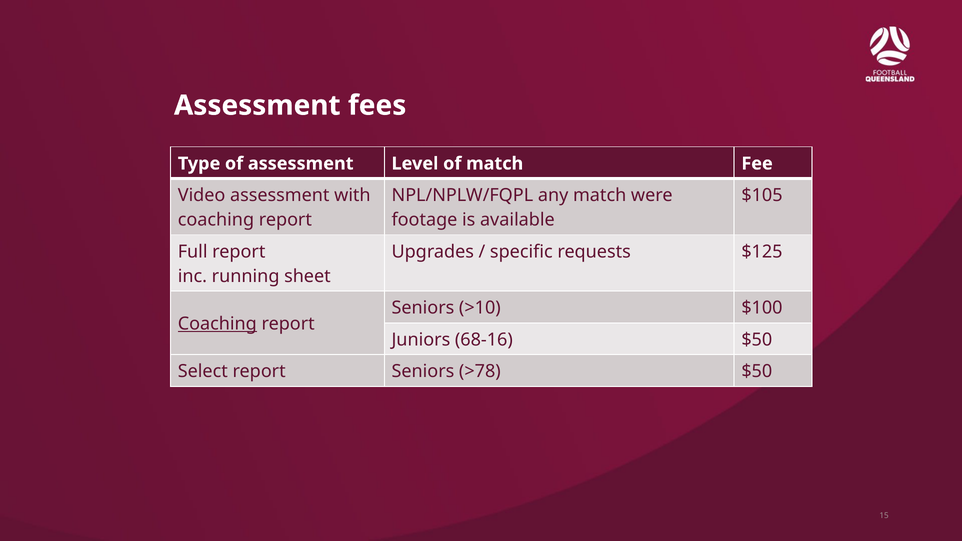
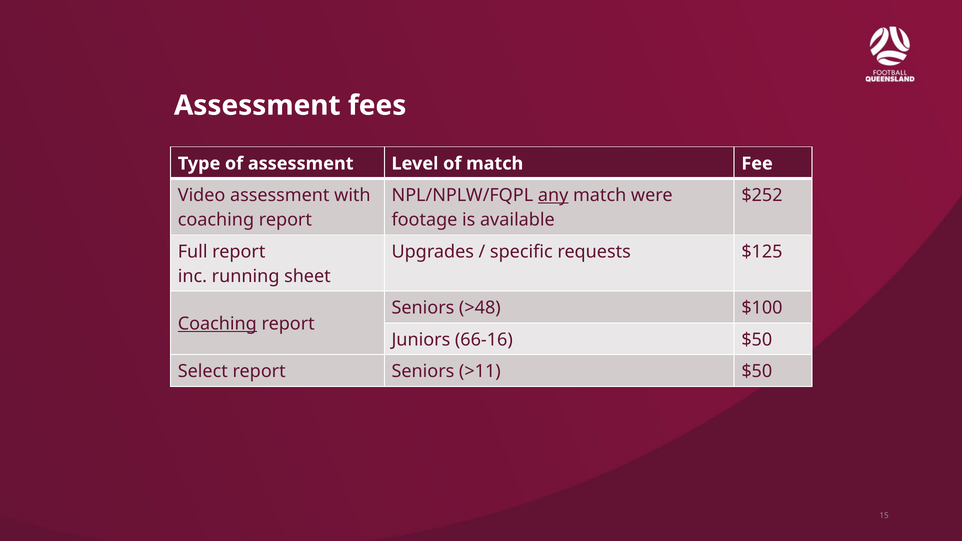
any underline: none -> present (553, 195)
$105: $105 -> $252 (762, 195)
>10: >10 -> >48 (480, 308)
68-16: 68-16 -> 66-16 (484, 340)
>78: >78 -> >11 (480, 372)
